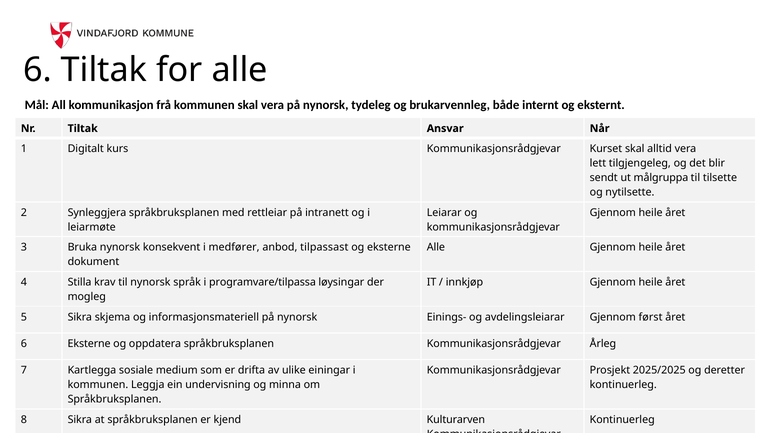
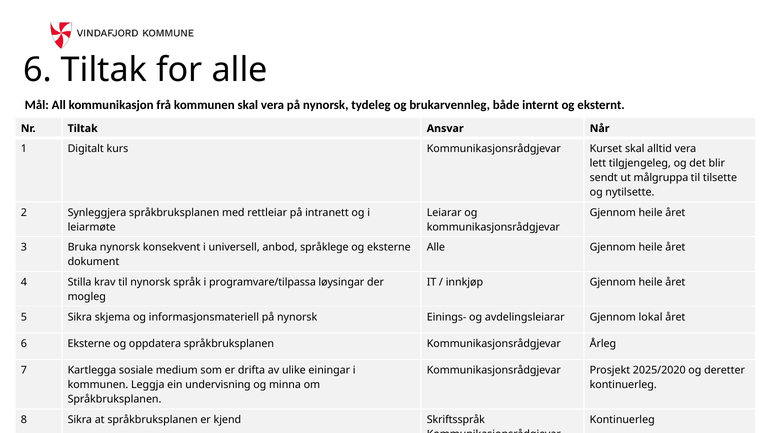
medfører: medfører -> universell (234, 248)
tilpassast: tilpassast -> språklege (324, 248)
først: først -> lokal (651, 317)
2025/2025: 2025/2025 -> 2025/2020 (659, 371)
Kulturarven: Kulturarven -> Skriftsspråk (456, 420)
